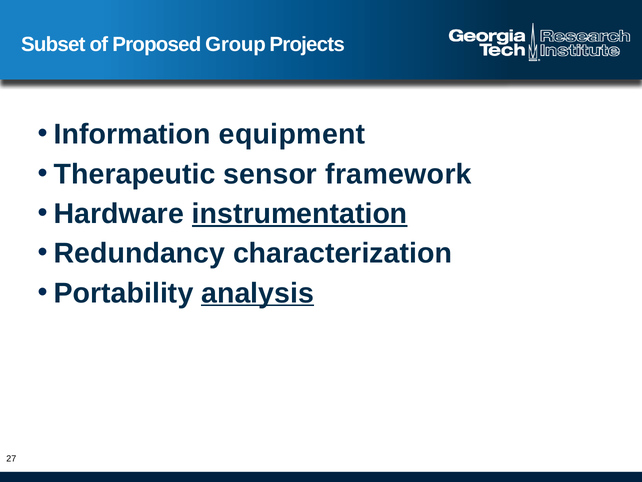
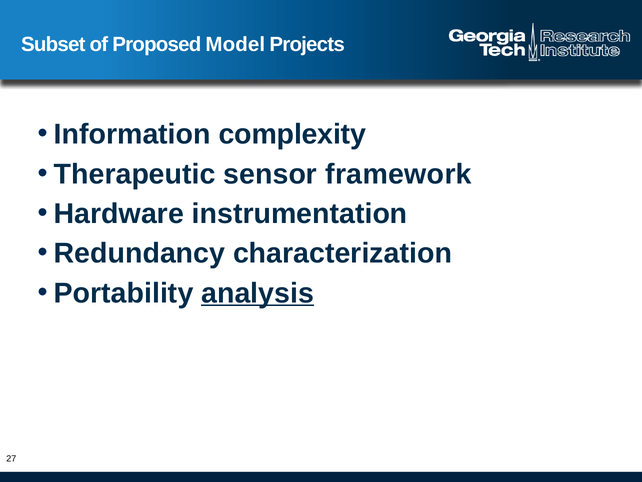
Group: Group -> Model (235, 44)
equipment: equipment -> complexity (292, 134)
instrumentation underline: present -> none (300, 214)
